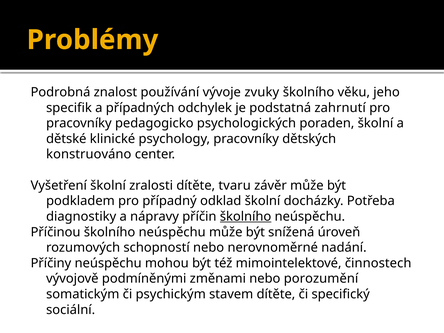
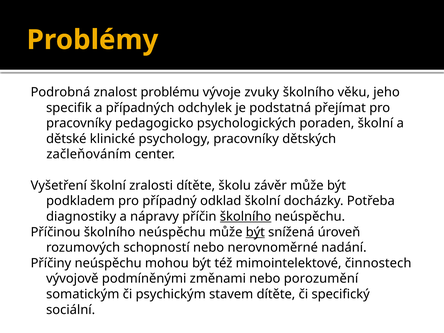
používání: používání -> problému (170, 92)
zahrnutí: zahrnutí -> přejímat (340, 108)
konstruováno: konstruováno -> začleňováním (89, 154)
tvaru: tvaru -> školu (235, 185)
být underline: none -> present (255, 232)
